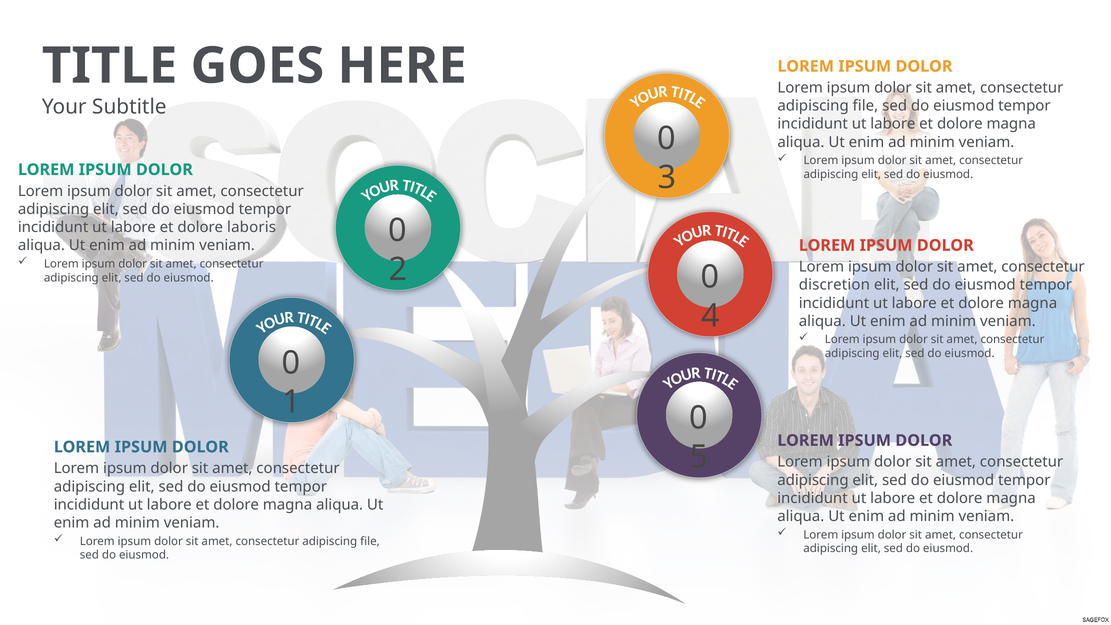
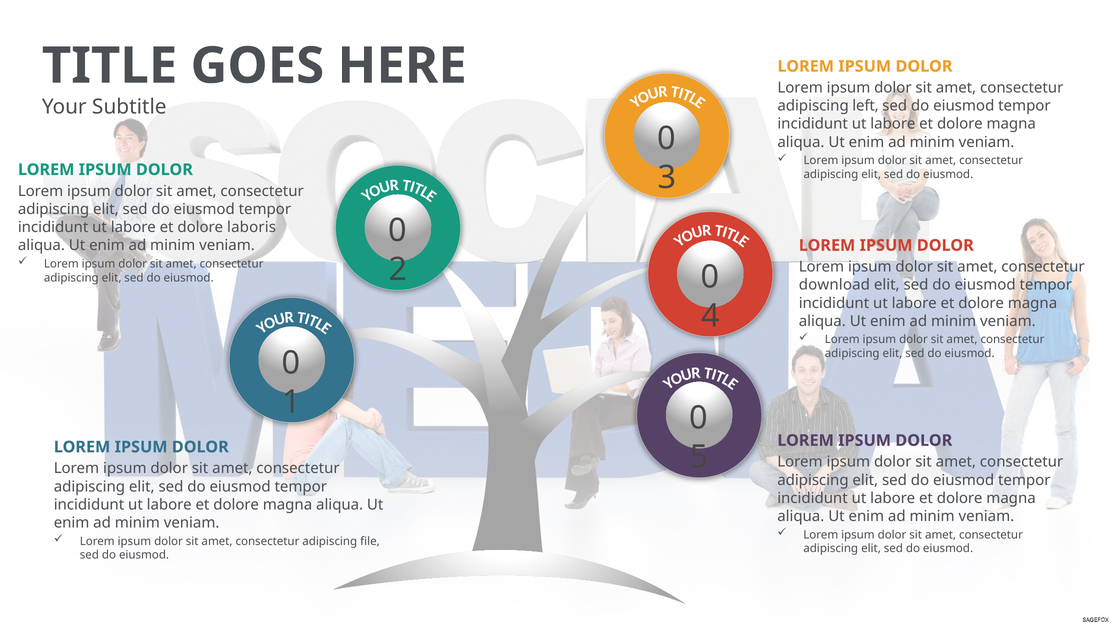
file: file -> left (866, 106)
discretion: discretion -> download (834, 285)
